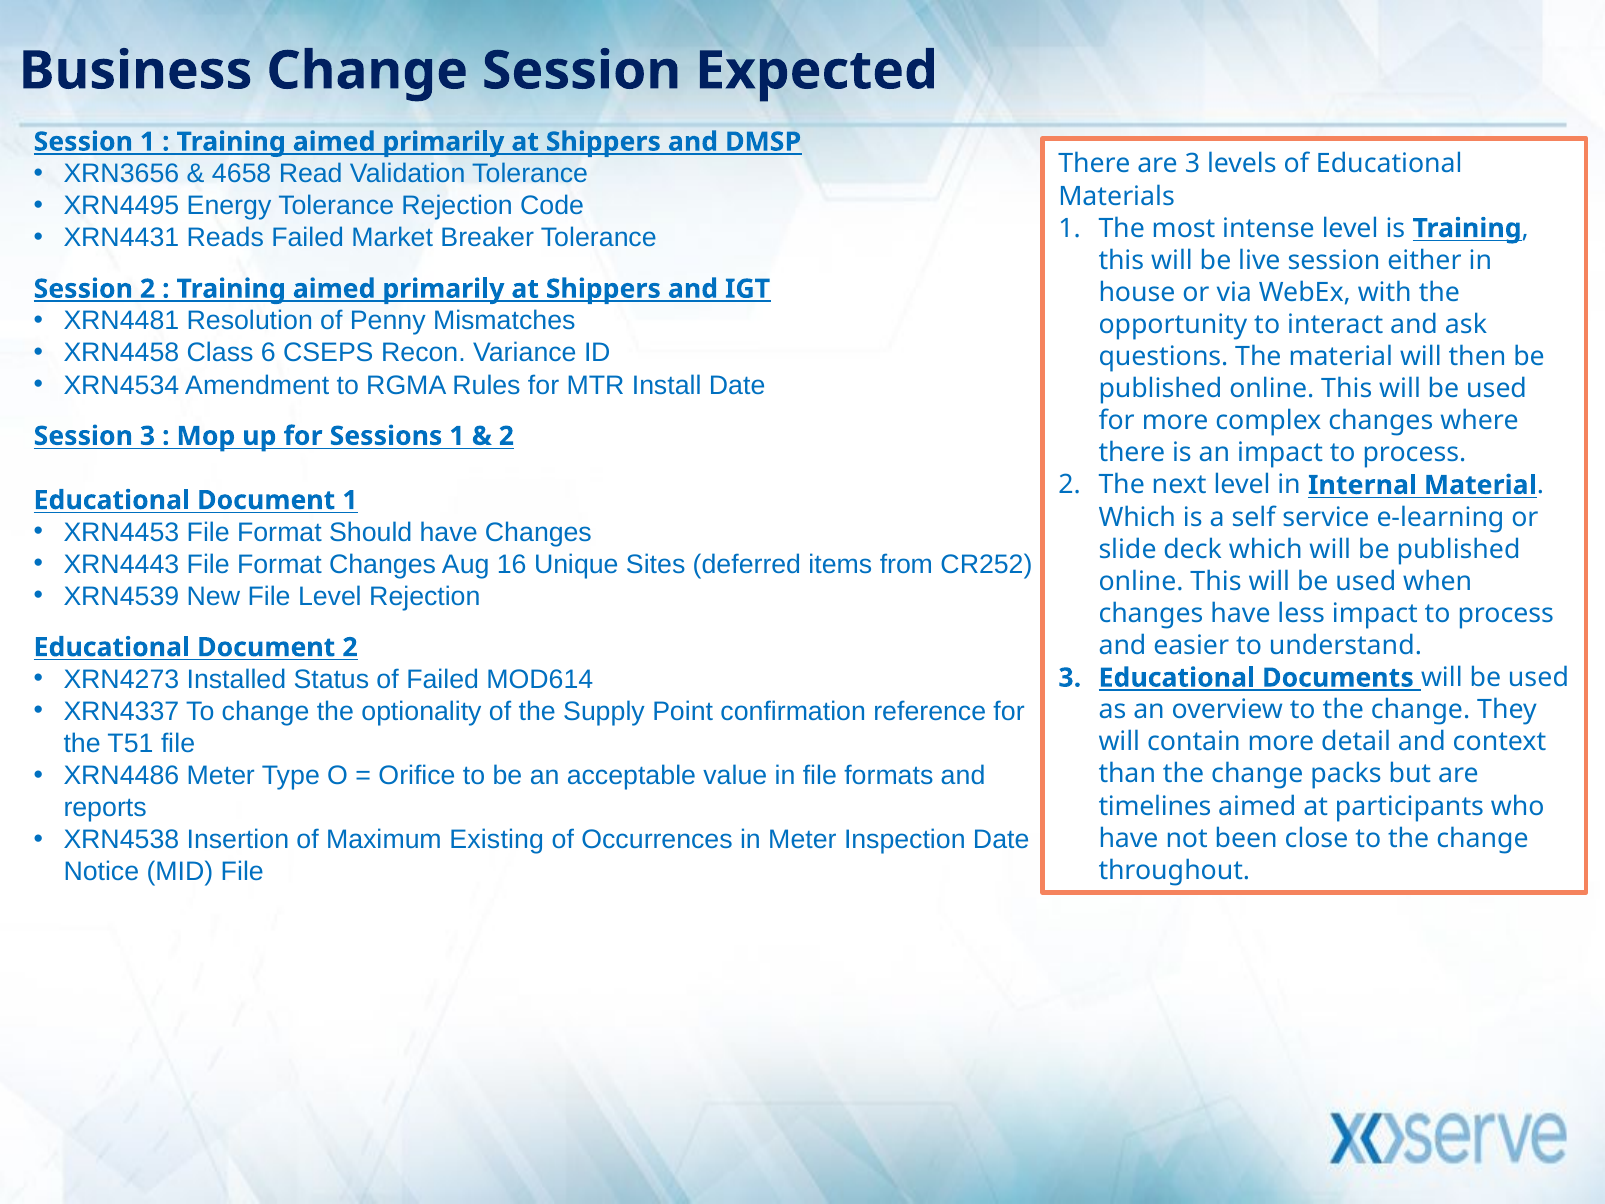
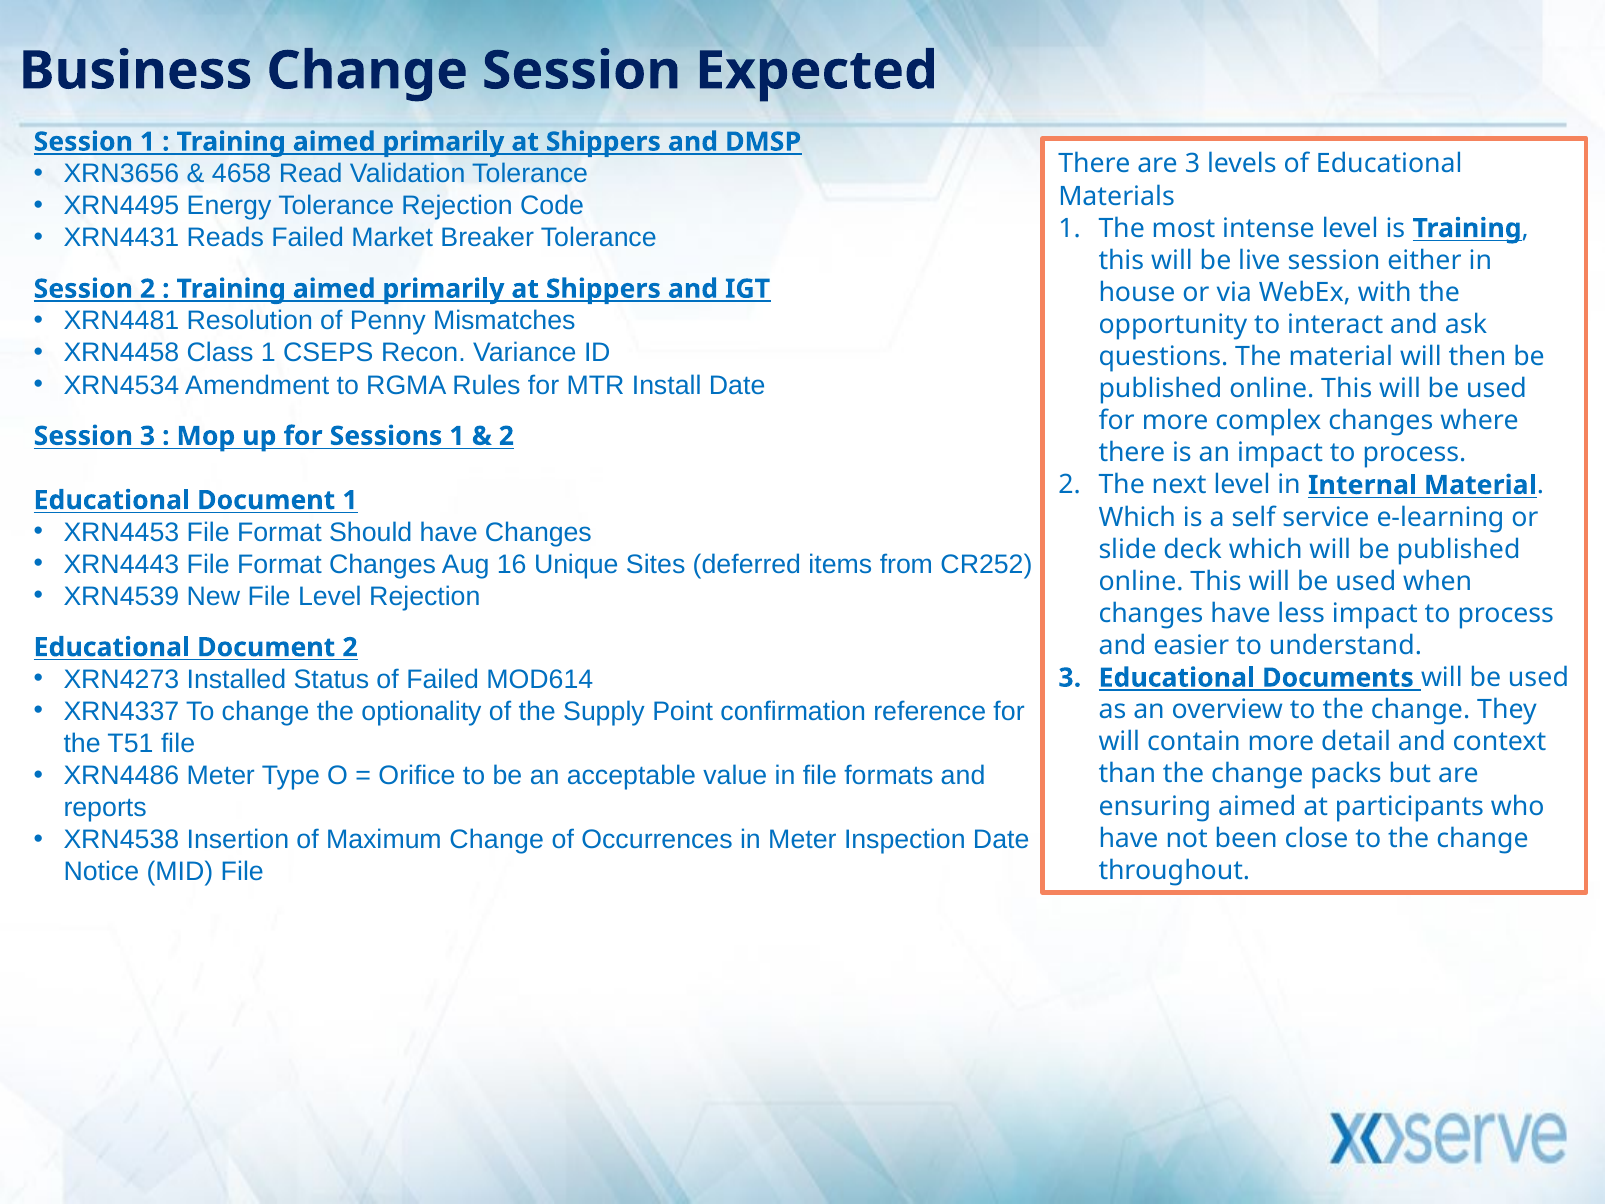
Class 6: 6 -> 1 (268, 353)
timelines: timelines -> ensuring (1155, 806)
Maximum Existing: Existing -> Change (497, 840)
